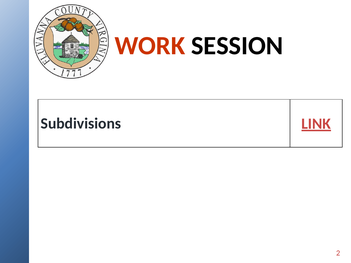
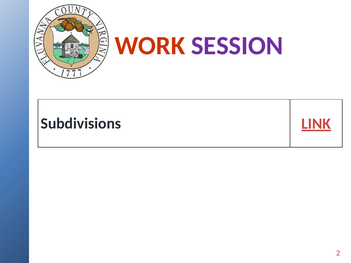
SESSION colour: black -> purple (237, 46)
